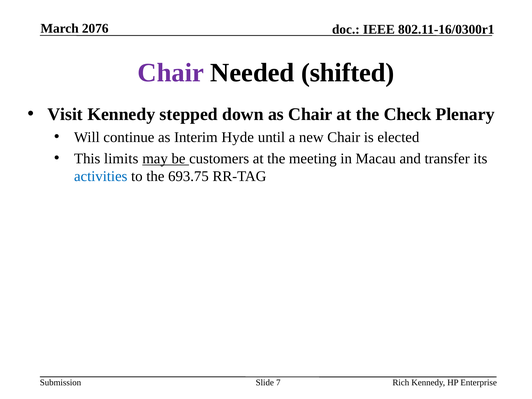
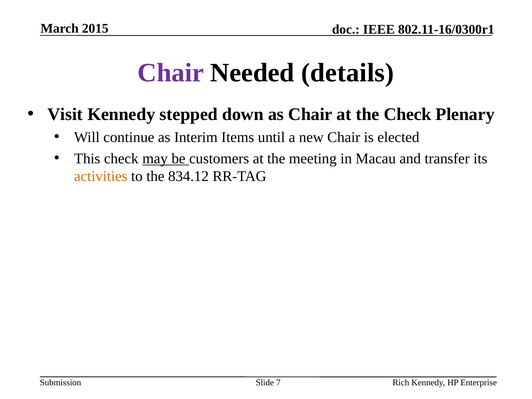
2076: 2076 -> 2015 (95, 28)
shifted: shifted -> details (348, 73)
Hyde: Hyde -> Items (238, 137)
This limits: limits -> check (121, 159)
activities colour: blue -> orange (101, 176)
693.75: 693.75 -> 834.12 (188, 176)
